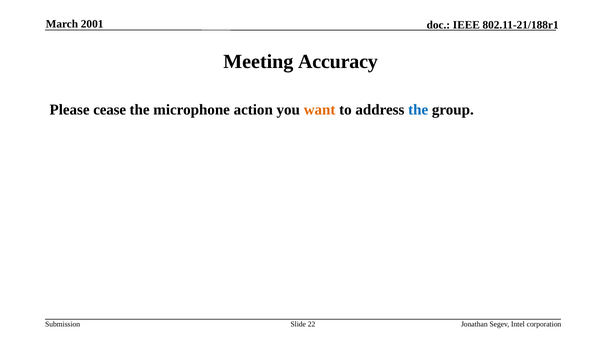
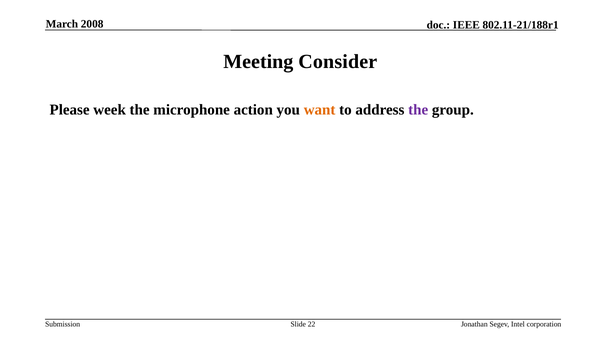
2001: 2001 -> 2008 (92, 24)
Accuracy: Accuracy -> Consider (338, 61)
cease: cease -> week (110, 110)
the colour: blue -> purple (418, 110)
